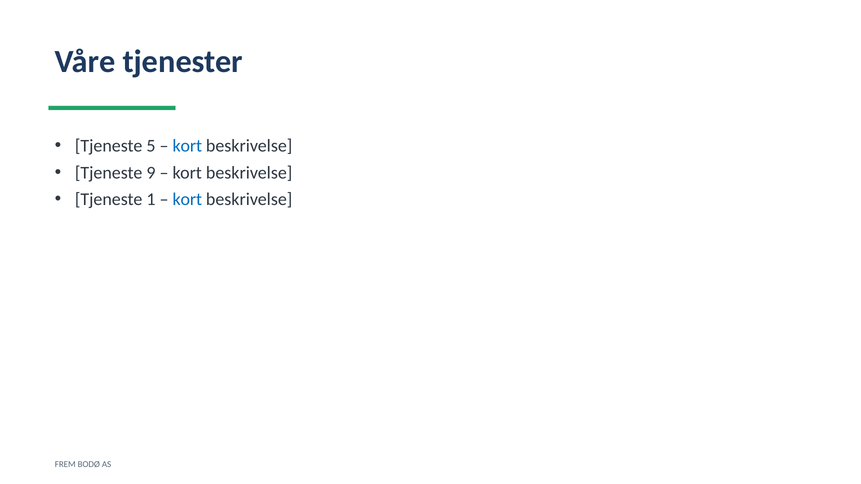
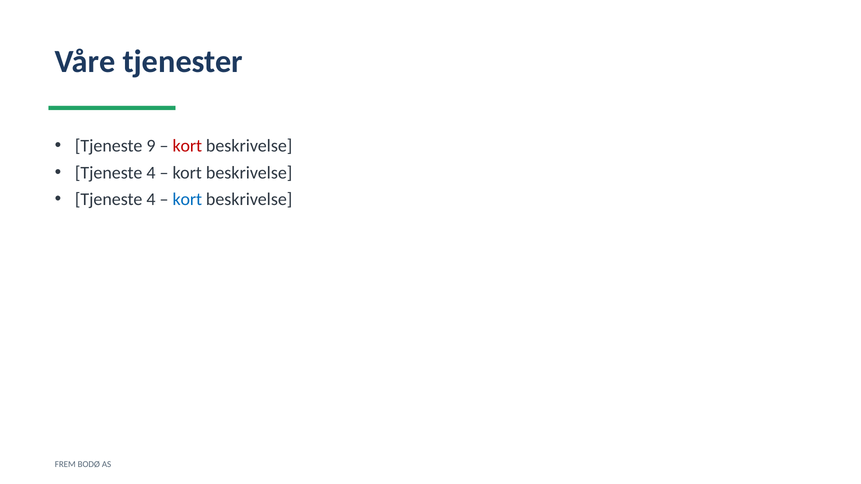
5: 5 -> 9 (151, 146)
kort colour: blue -> red (187, 146)
9: 9 -> 4 (151, 173)
1: 1 -> 4 (151, 200)
